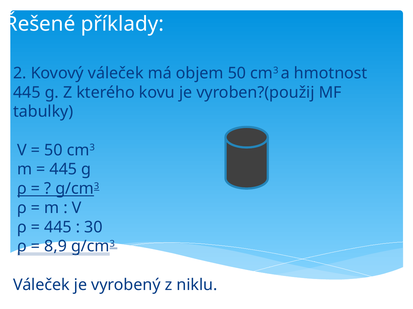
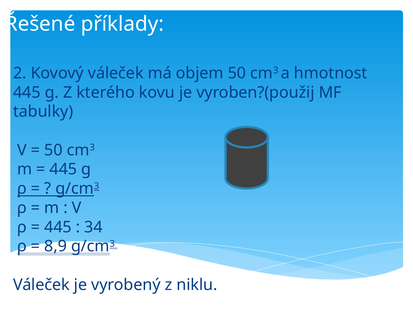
30: 30 -> 34 (94, 228)
